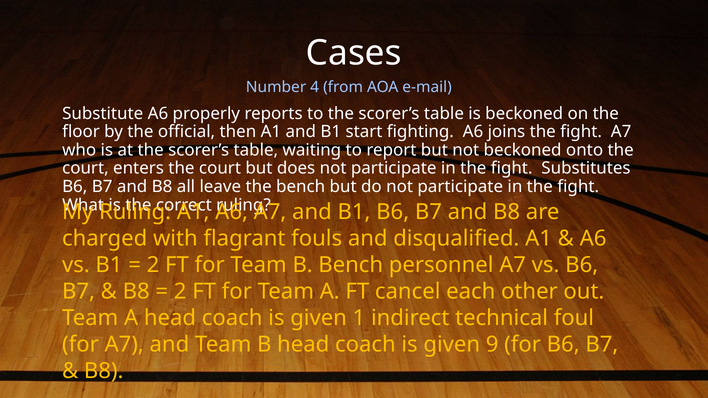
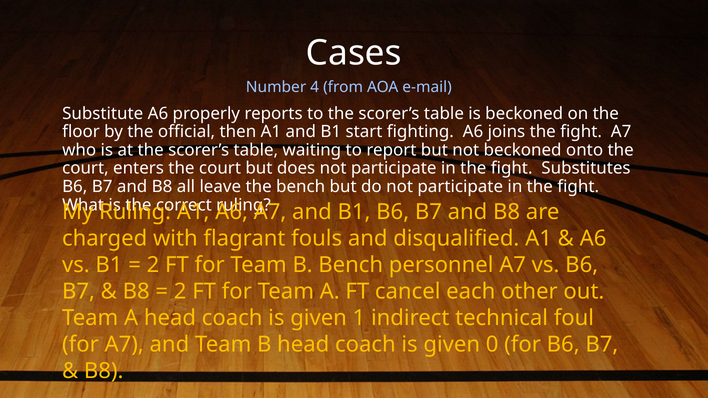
9: 9 -> 0 (492, 345)
